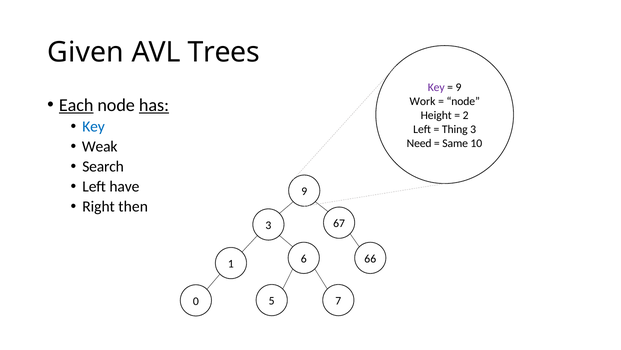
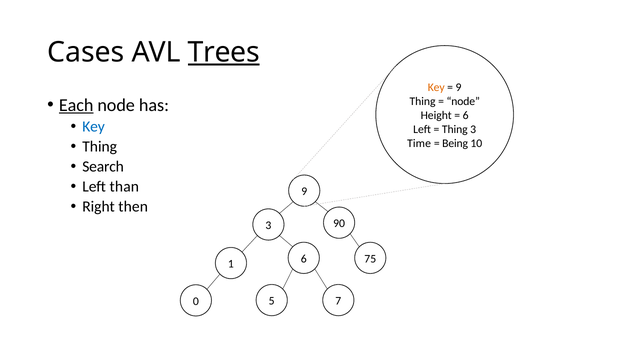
Given: Given -> Cases (86, 52)
Trees underline: none -> present (224, 52)
Key colour: purple -> orange (436, 87)
has underline: present -> none (154, 105)
Work: Work -> Thing (423, 101)
2: 2 -> 6 (466, 115)
Need: Need -> Time (419, 143)
Same: Same -> Being (455, 143)
Weak: Weak -> Thing (100, 146)
have: have -> than (124, 186)
67: 67 -> 90 (339, 223)
66: 66 -> 75 (370, 258)
